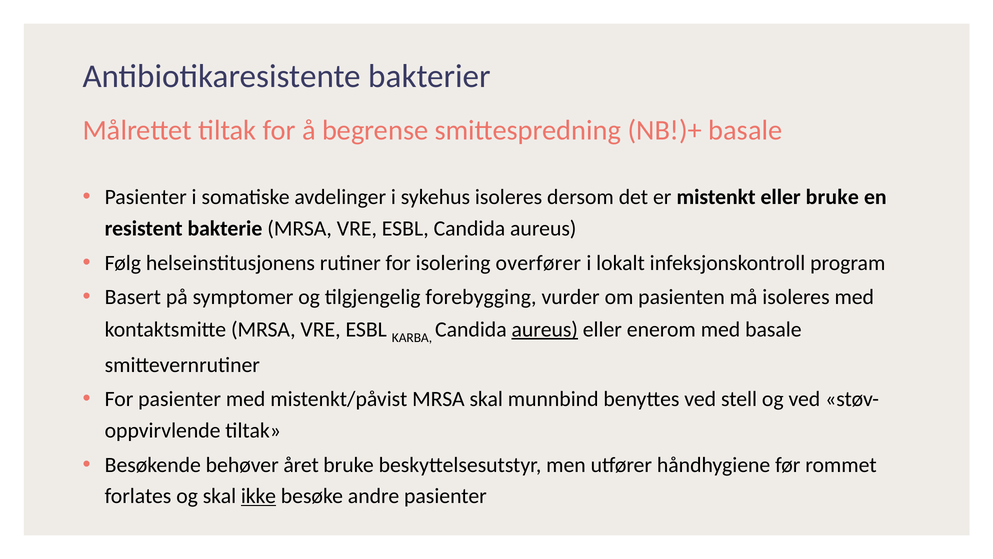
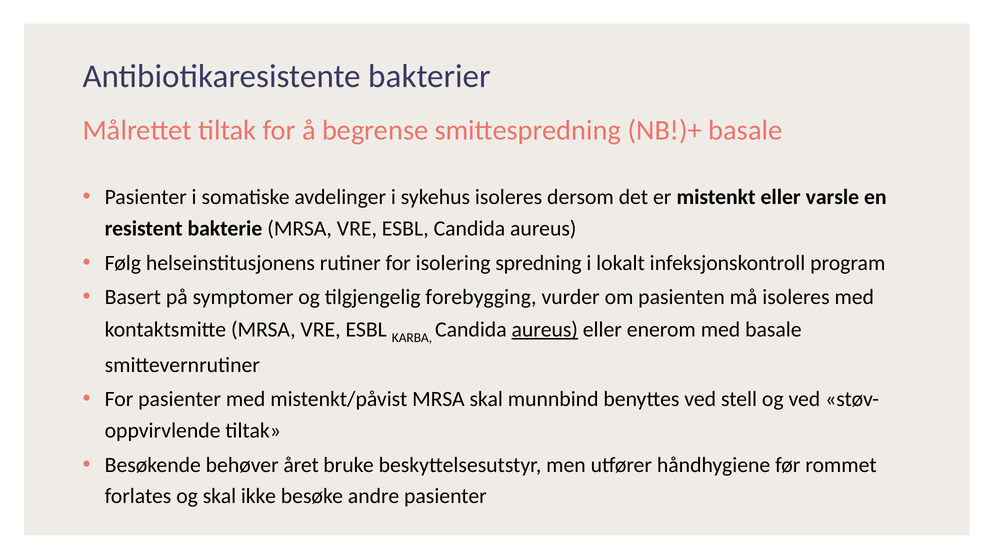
eller bruke: bruke -> varsle (832, 197)
overfører: overfører -> spredning (539, 263)
ikke underline: present -> none (259, 496)
